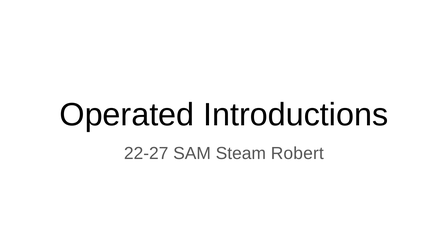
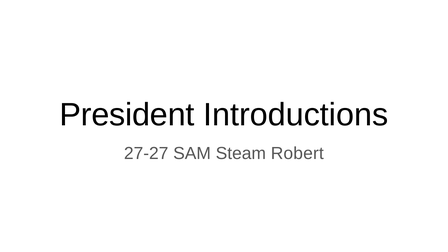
Operated: Operated -> President (127, 115)
22-27: 22-27 -> 27-27 (146, 153)
